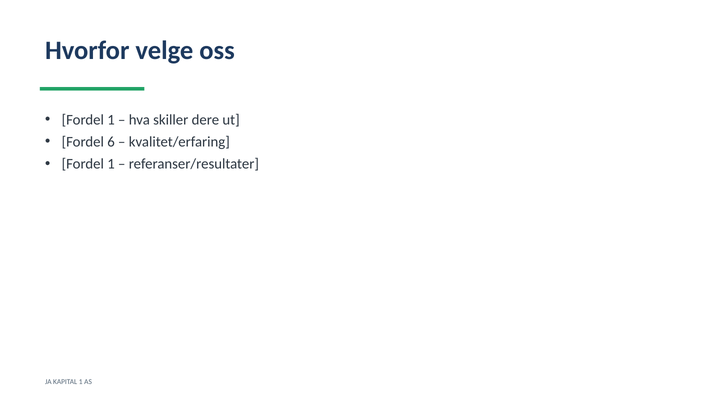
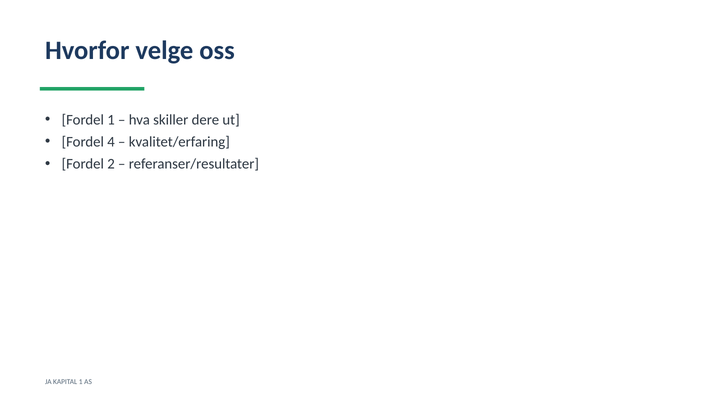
6: 6 -> 4 (111, 142)
1: 1 -> 2 (111, 164)
